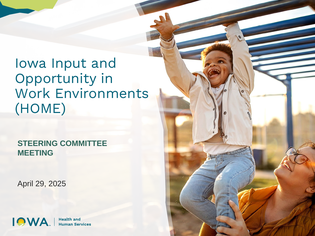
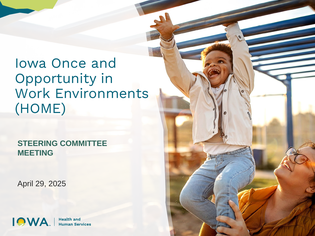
Input: Input -> Once (69, 63)
